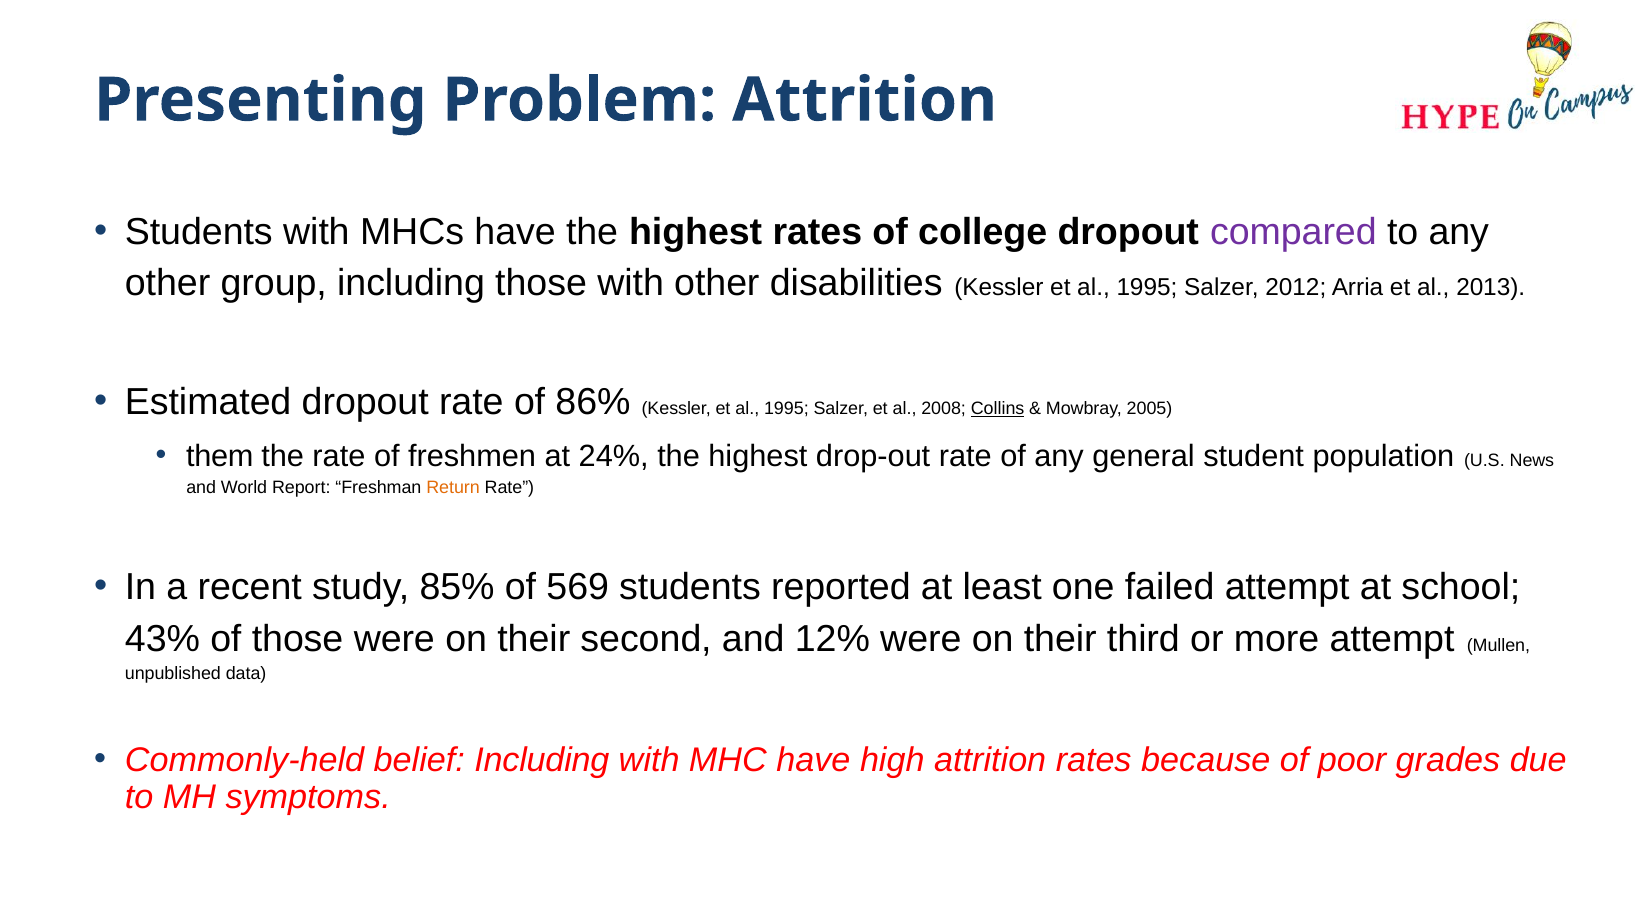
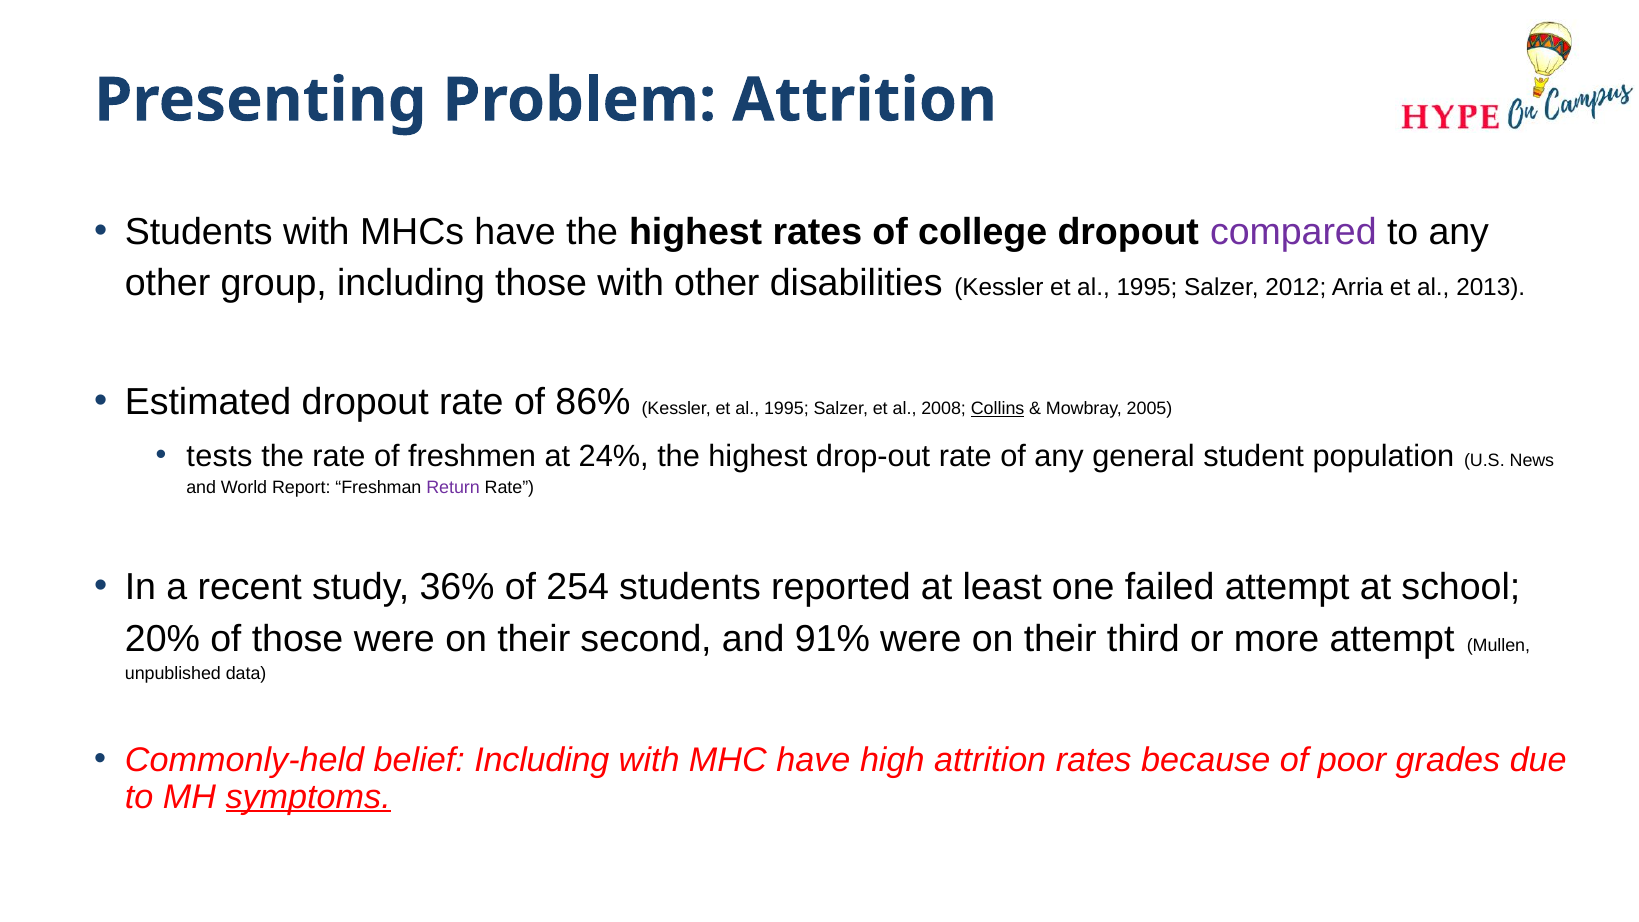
them: them -> tests (219, 456)
Return colour: orange -> purple (453, 488)
85%: 85% -> 36% (457, 587)
569: 569 -> 254 (578, 587)
43%: 43% -> 20% (162, 639)
12%: 12% -> 91% (832, 639)
symptoms underline: none -> present (308, 797)
